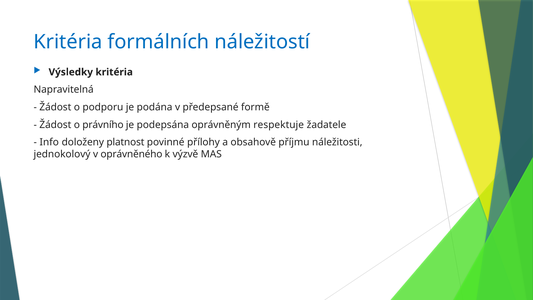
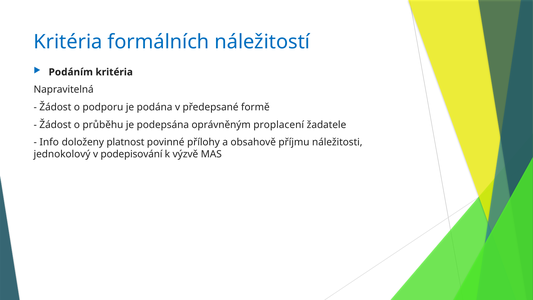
Výsledky: Výsledky -> Podáním (71, 72)
právního: právního -> průběhu (103, 125)
respektuje: respektuje -> proplacení (279, 125)
oprávněného: oprávněného -> podepisování (131, 154)
